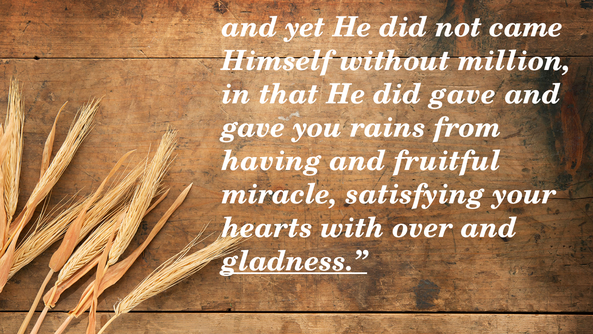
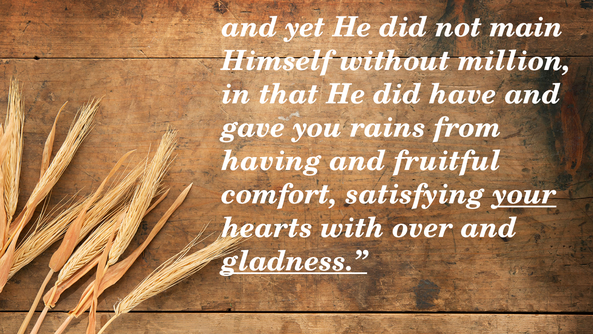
came: came -> main (526, 27)
did gave: gave -> have (463, 94)
miracle: miracle -> comfort (280, 194)
your underline: none -> present (525, 194)
